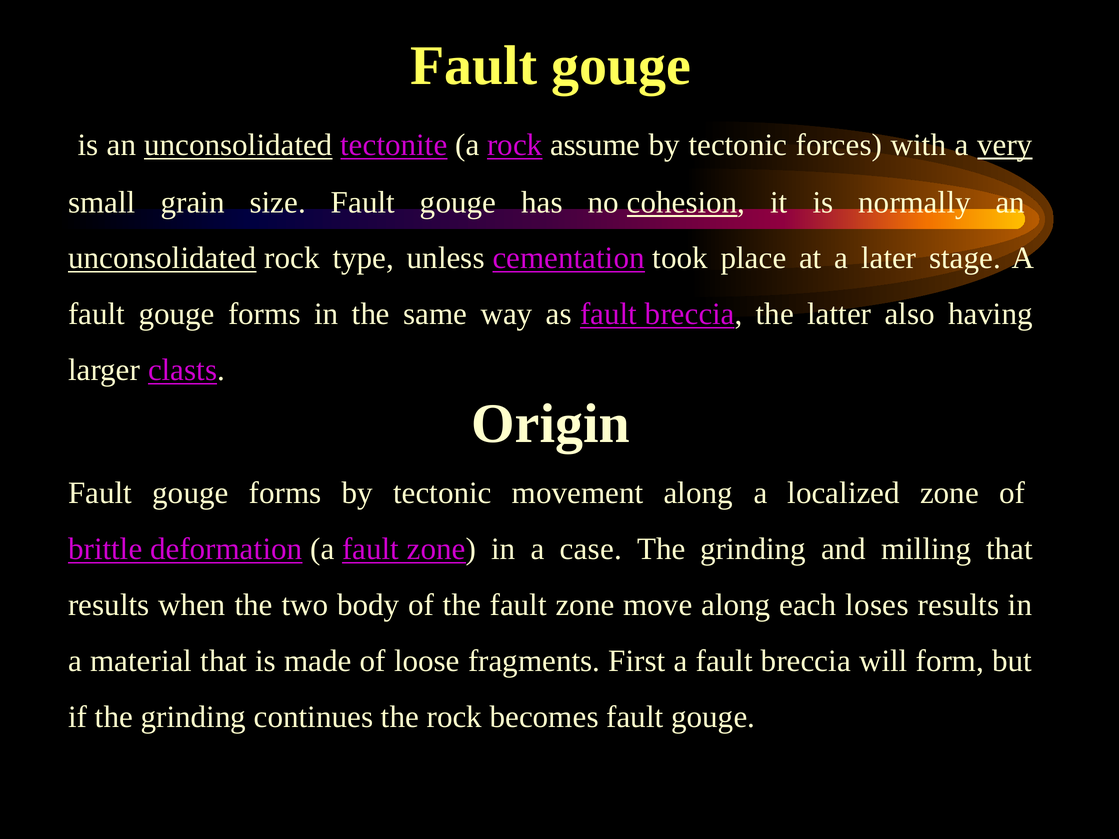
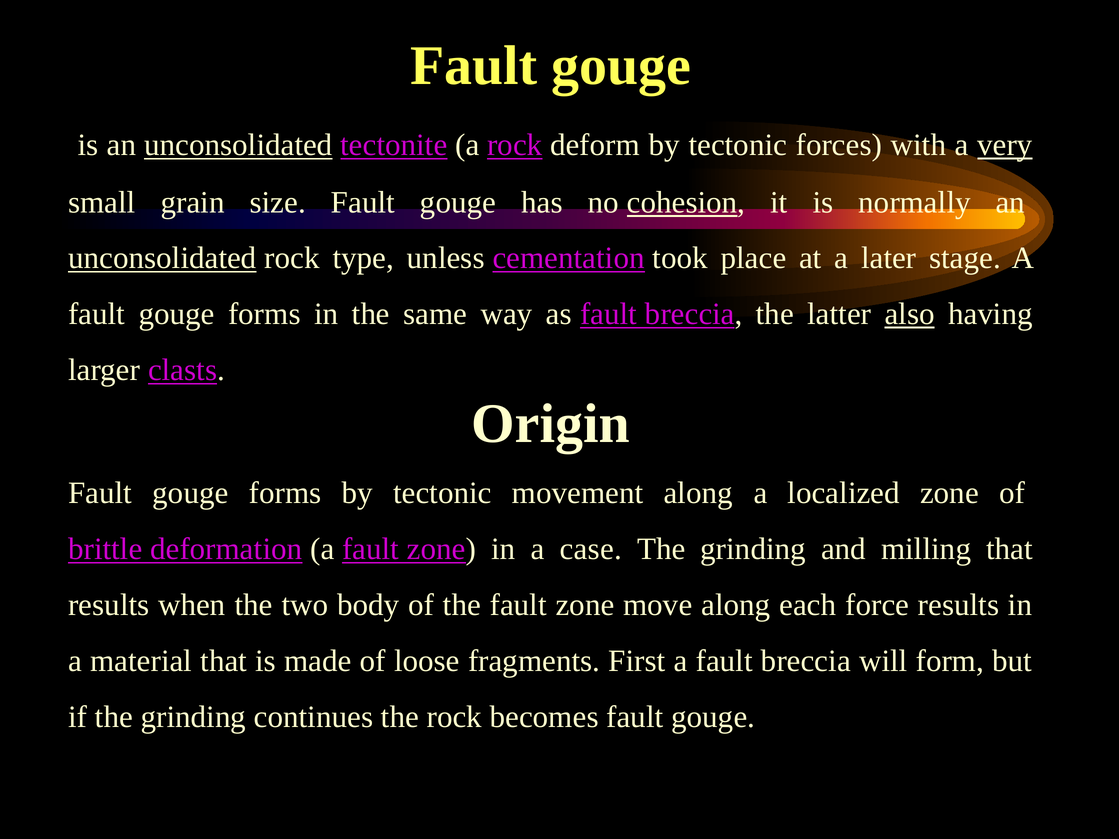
assume: assume -> deform (595, 145)
also underline: none -> present (910, 314)
loses: loses -> force (877, 605)
